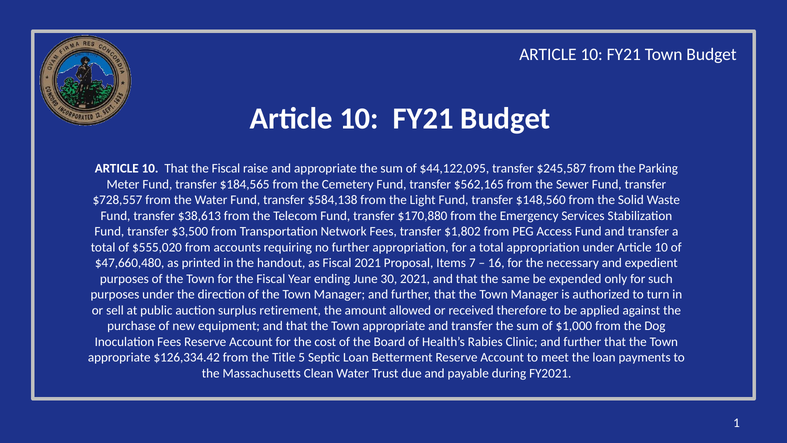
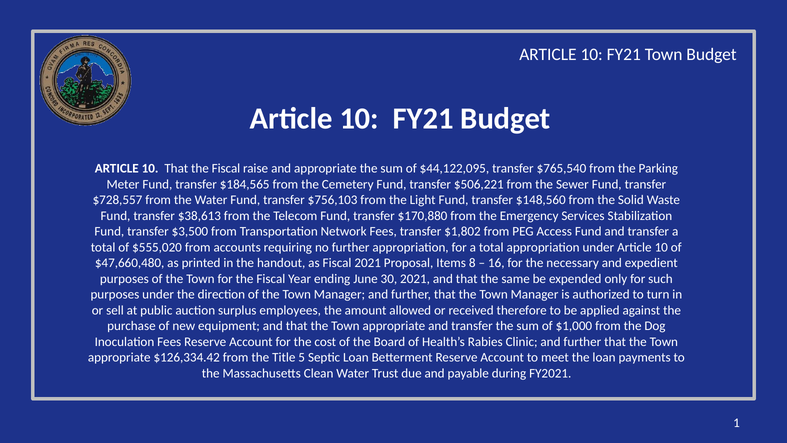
$245,587: $245,587 -> $765,540 (561, 168)
$562,165: $562,165 -> $506,221 (479, 184)
$584,138: $584,138 -> $756,103 (333, 200)
7: 7 -> 8 (472, 263)
retirement: retirement -> employees (290, 310)
